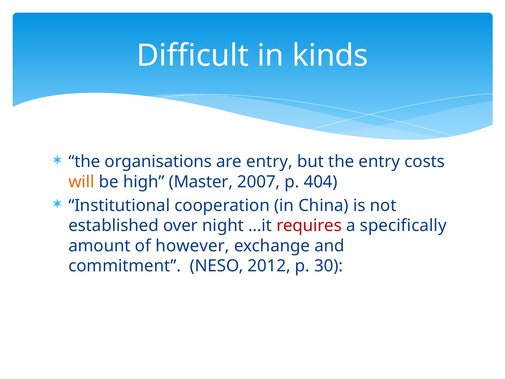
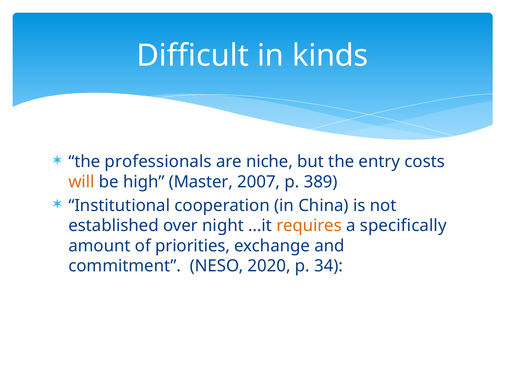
organisations: organisations -> professionals (158, 162)
are entry: entry -> niche (270, 162)
404: 404 -> 389 (321, 182)
requires colour: red -> orange (309, 226)
however: however -> priorities (193, 246)
2012: 2012 -> 2020 (269, 266)
30: 30 -> 34 (329, 266)
